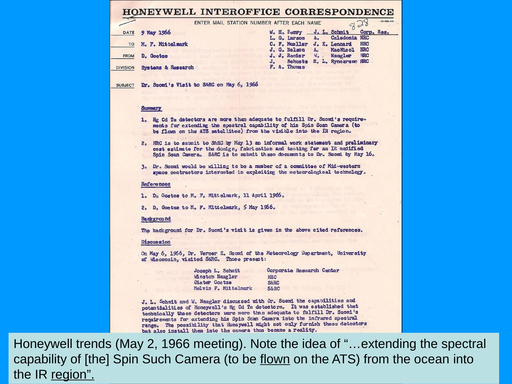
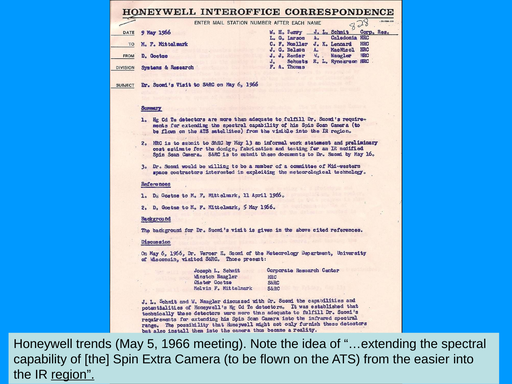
2: 2 -> 5 (152, 344)
Such: Such -> Extra (157, 359)
flown underline: present -> none (275, 359)
ocean: ocean -> easier (432, 359)
